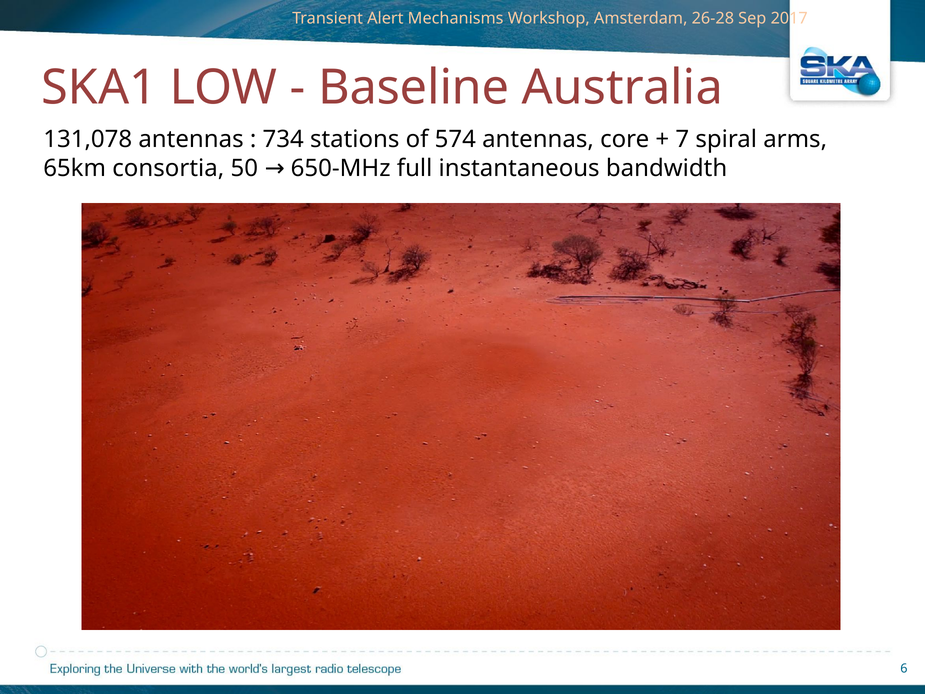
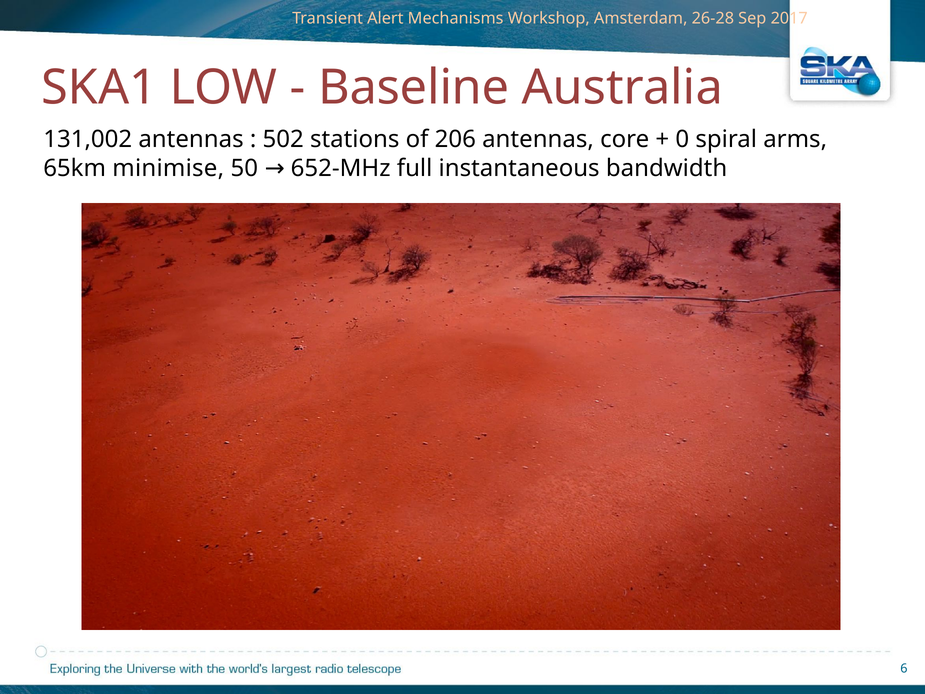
131,078: 131,078 -> 131,002 (88, 139)
734: 734 -> 502 (283, 139)
574: 574 -> 206 (455, 139)
7: 7 -> 0 (682, 139)
consortia: consortia -> minimise (168, 168)
650-MHz: 650-MHz -> 652-MHz (341, 168)
